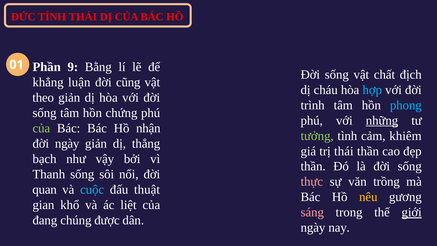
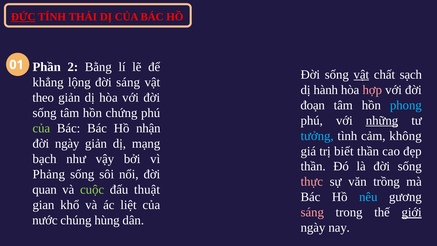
ĐỨC underline: none -> present (23, 17)
9: 9 -> 2 (73, 67)
vật underline: none -> present (361, 74)
địch: địch -> sạch (411, 74)
luận: luận -> lộng (79, 82)
đời cũng: cũng -> sáng (128, 82)
cháu: cháu -> hành (326, 90)
hợp colour: light blue -> pink (372, 90)
trình: trình -> đoạn (313, 105)
tưởng colour: light green -> light blue (317, 136)
khiêm: khiêm -> không (406, 136)
thắng: thắng -> mạng (146, 144)
trị thái: thái -> biết (344, 151)
Thanh: Thanh -> Phảng (49, 174)
cuộc colour: light blue -> light green (92, 189)
nêu colour: yellow -> light blue (368, 197)
đang: đang -> nước (45, 220)
được: được -> hùng (107, 220)
